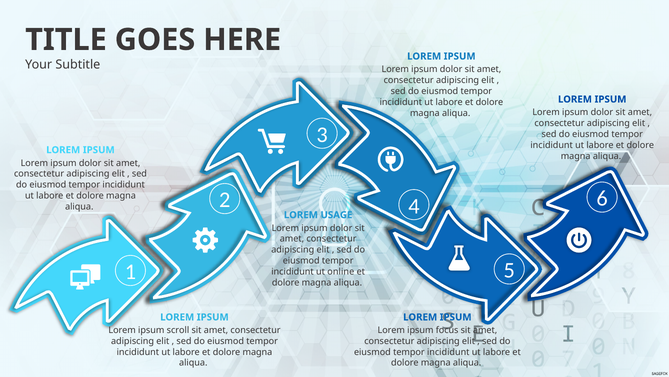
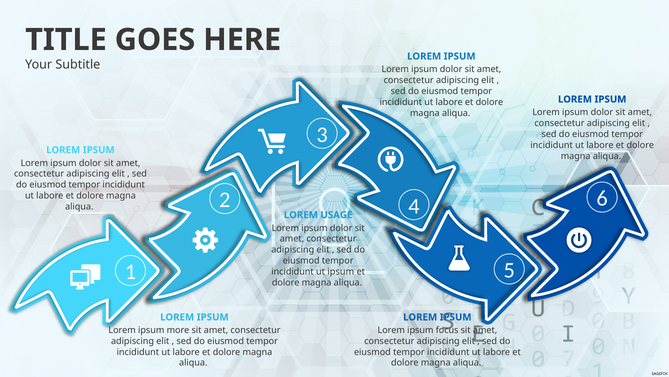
ut online: online -> ipsum (341, 271)
scroll: scroll -> more (178, 330)
